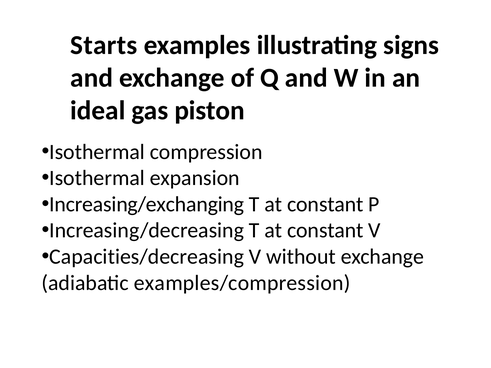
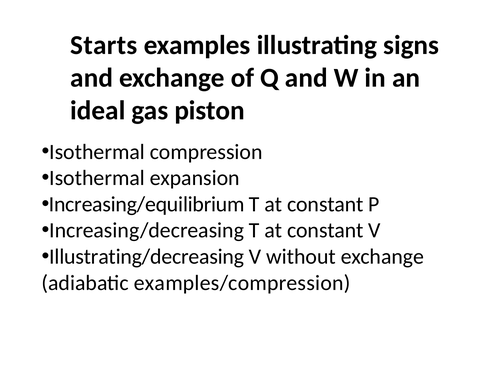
Increasing/exchanging: Increasing/exchanging -> Increasing/equilibrium (147, 204)
Capacities/decreasing: Capacities/decreasing -> Illustrating/decreasing (147, 257)
